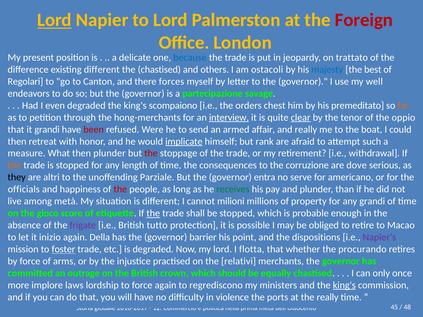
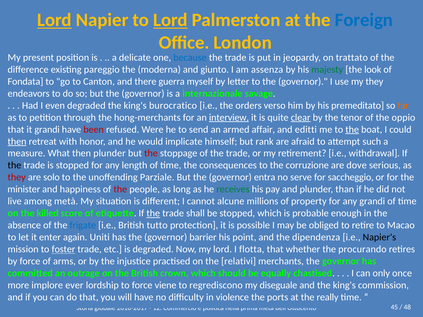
Lord underline: none -> present (170, 20)
Foreign colour: red -> blue (364, 20)
existing different: different -> pareggio (102, 70)
the chastised: chastised -> moderna (159, 70)
others: others -> giunto (215, 70)
ostacoli: ostacoli -> assenza (267, 70)
majesty colour: blue -> green (327, 70)
best: best -> look (373, 70)
Regolari: Regolari -> Fondata (25, 82)
forces: forces -> guerra (172, 82)
my well: well -> they (374, 82)
partecipazione: partecipazione -> internazionale (212, 94)
scompaiono: scompaiono -> burocratico (173, 106)
chest: chest -> verso (275, 106)
and really: really -> editti (306, 129)
the underline: none -> present (352, 129)
then underline: none -> present (17, 141)
implicate underline: present -> none (184, 141)
the colour: orange -> black (14, 165)
they colour: black -> red (17, 177)
altri: altri -> solo (51, 177)
americano: americano -> saccheggio (351, 177)
officials: officials -> minister (24, 189)
milioni: milioni -> alcune (231, 201)
gioco: gioco -> killed (48, 213)
frigate colour: purple -> blue (83, 225)
inizio: inizio -> enter (50, 237)
Della: Della -> Uniti (100, 237)
dispositions: dispositions -> dipendenza (316, 237)
Napier's colour: purple -> black (379, 237)
laws: laws -> ever (74, 285)
force again: again -> viene (166, 285)
ministers: ministers -> diseguale (278, 285)
king's underline: present -> none (344, 285)
